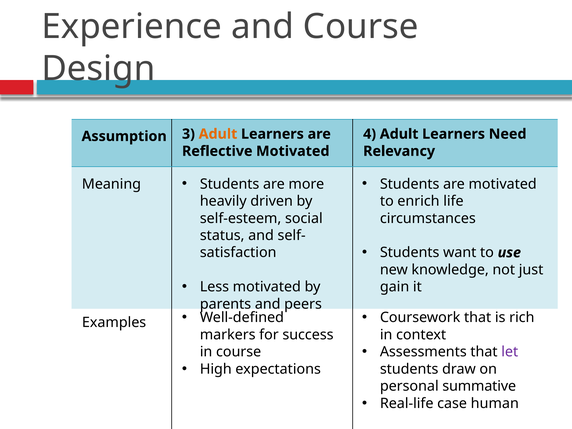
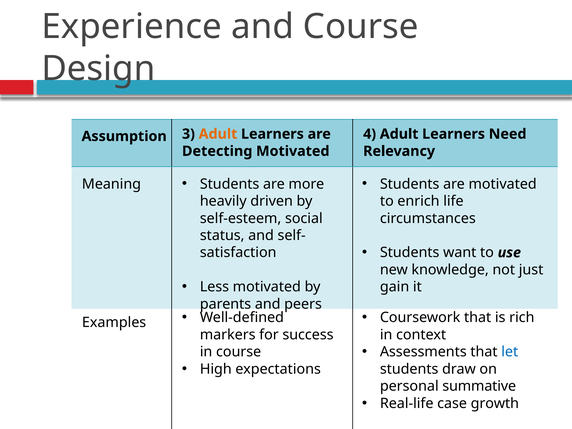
Reflective: Reflective -> Detecting (217, 151)
let colour: purple -> blue (510, 352)
human: human -> growth (495, 403)
